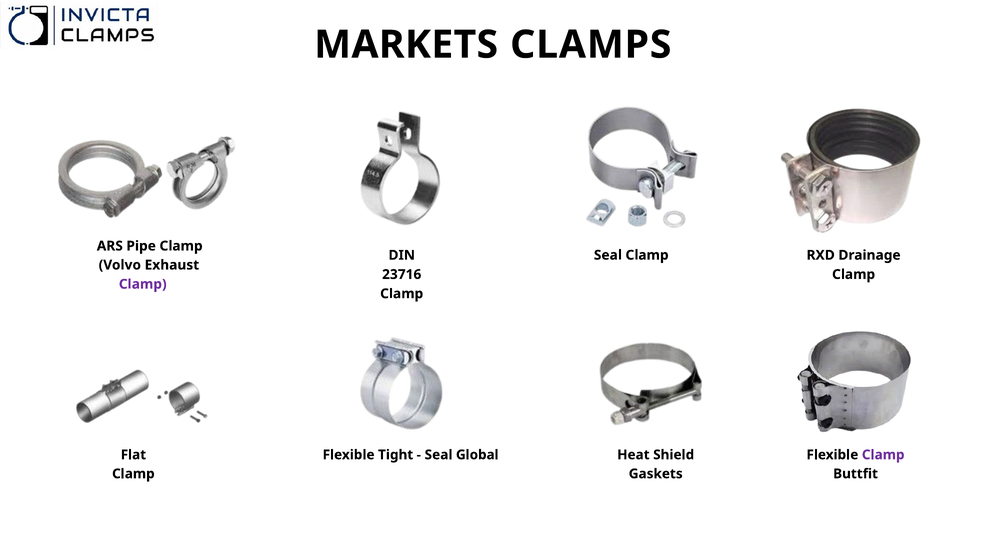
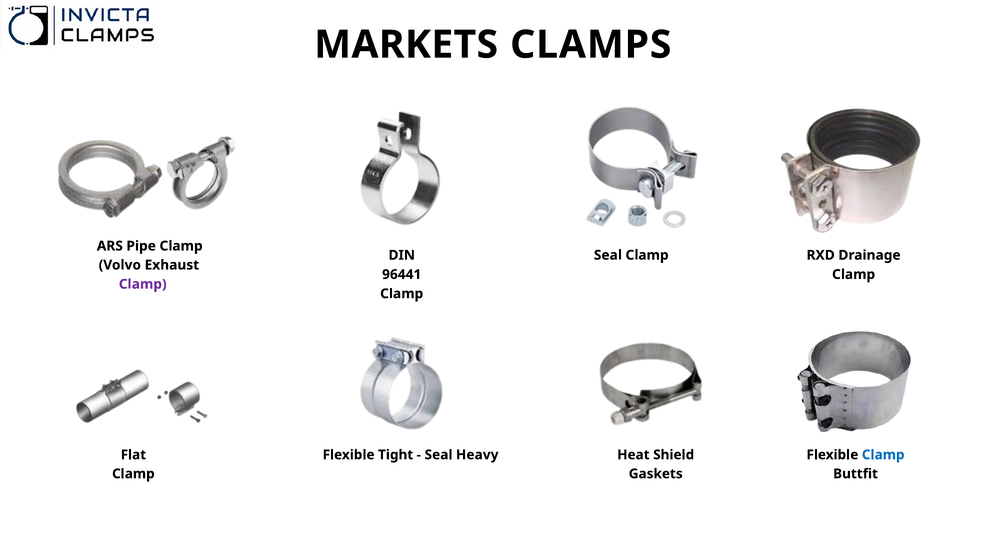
23716: 23716 -> 96441 (402, 275)
Global: Global -> Heavy (477, 455)
Clamp colour: purple -> blue (883, 455)
